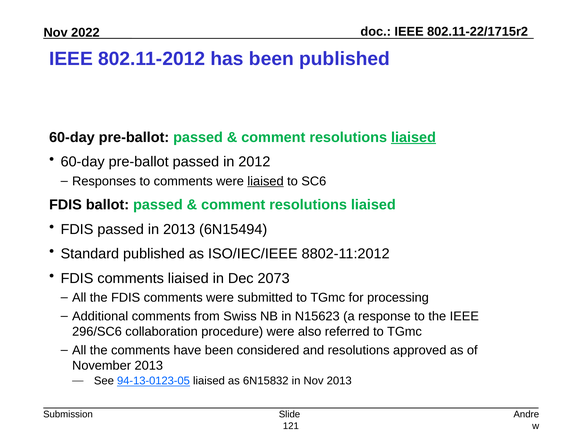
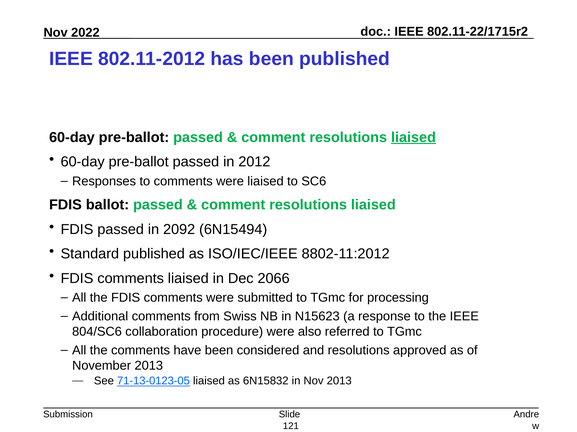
liaised underline: present -> none (266, 182)
in 2013: 2013 -> 2092 (179, 230)
2073: 2073 -> 2066 (274, 279)
296/SC6: 296/SC6 -> 804/SC6 (97, 332)
94-13-0123-05: 94-13-0123-05 -> 71-13-0123-05 (153, 382)
